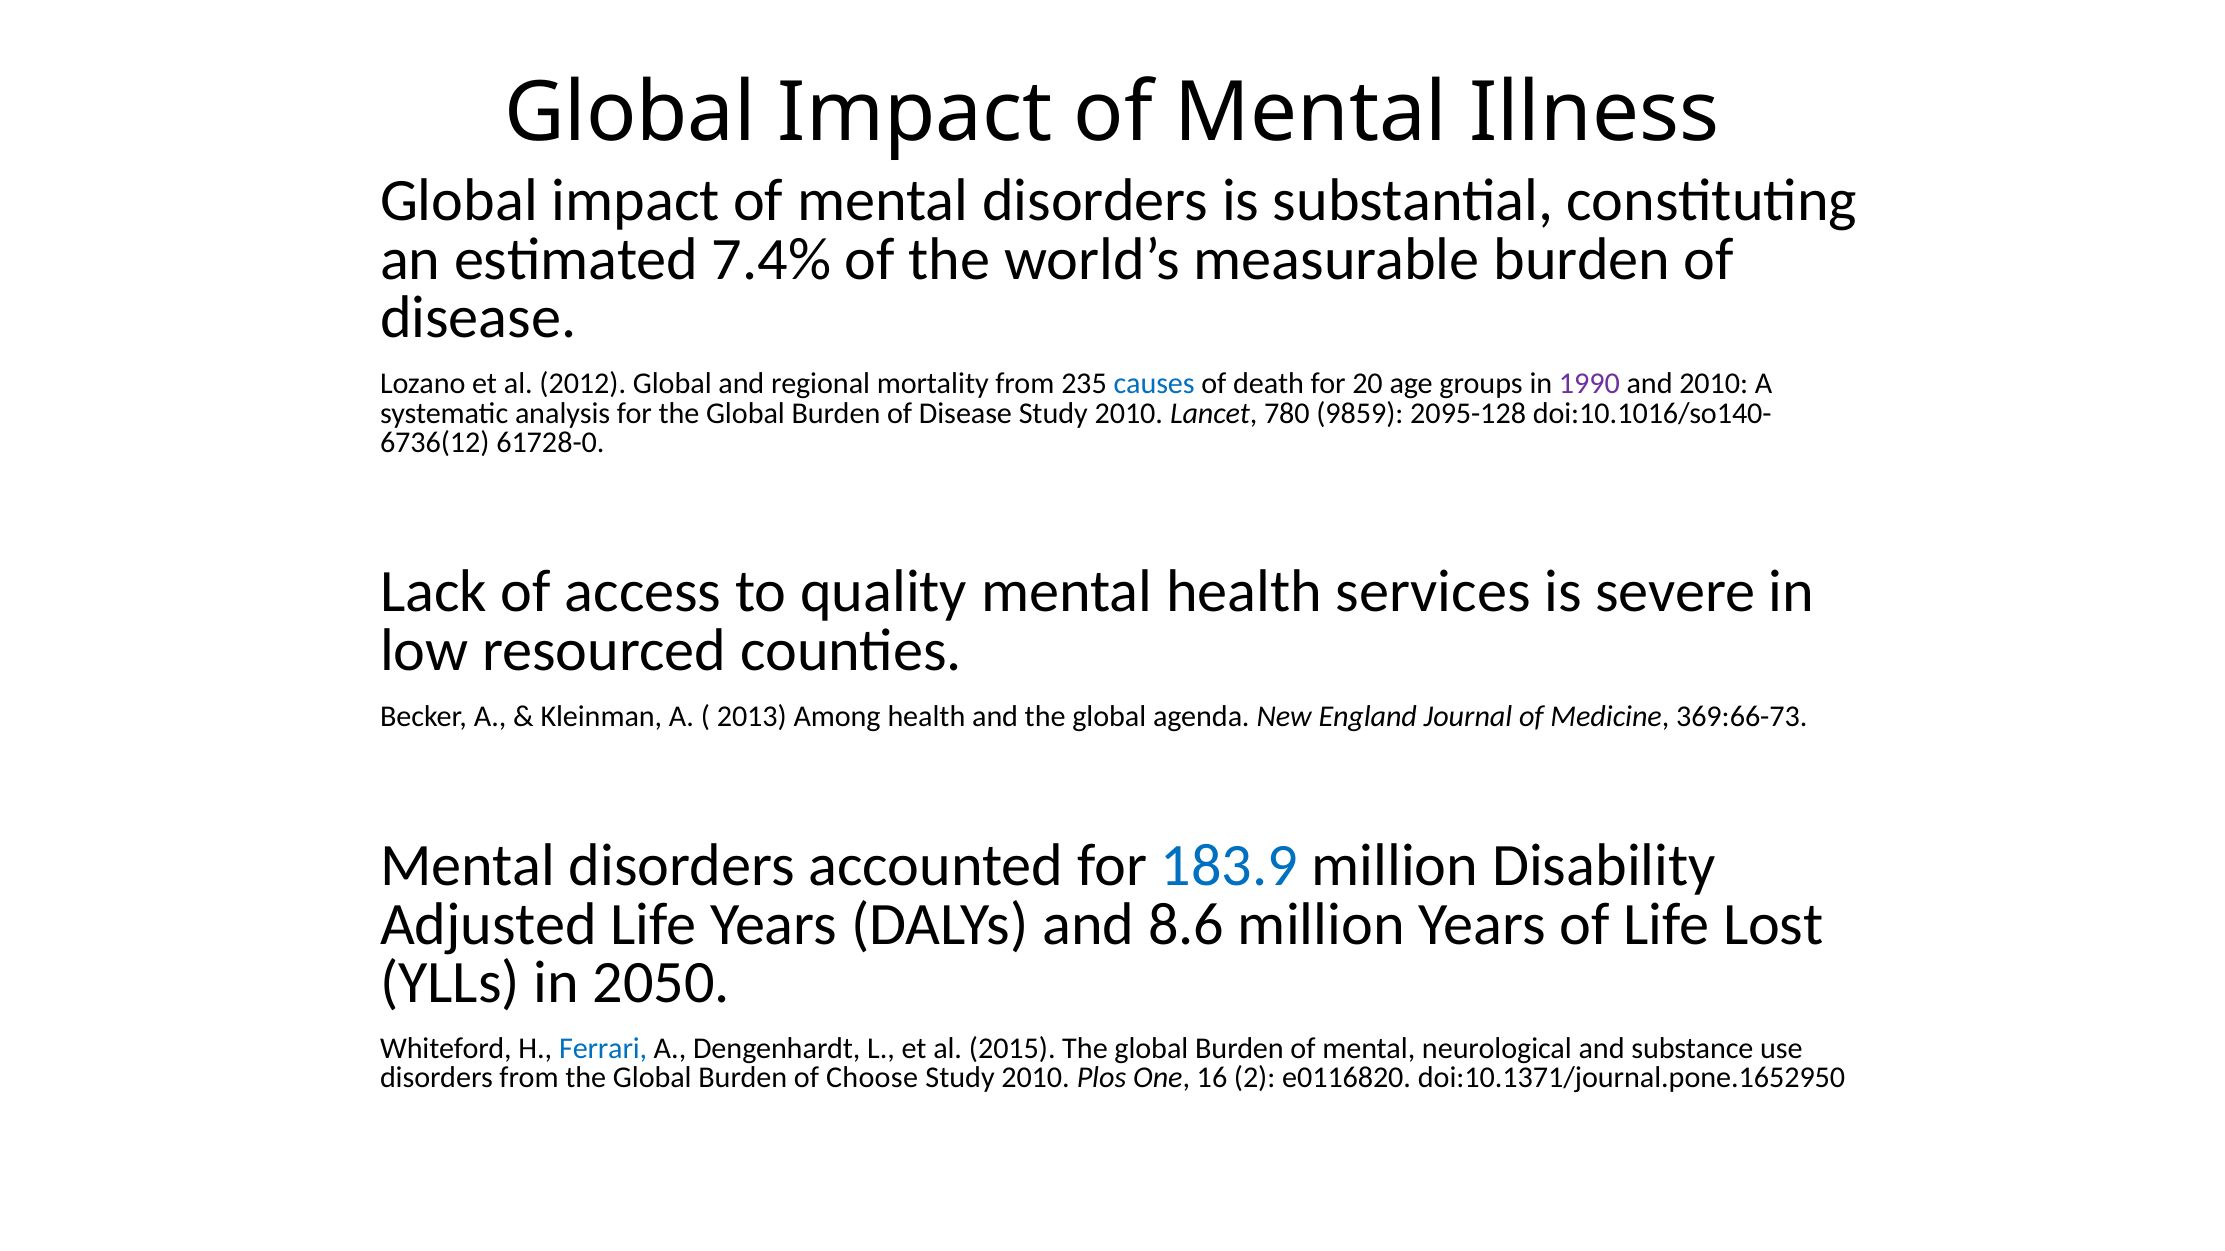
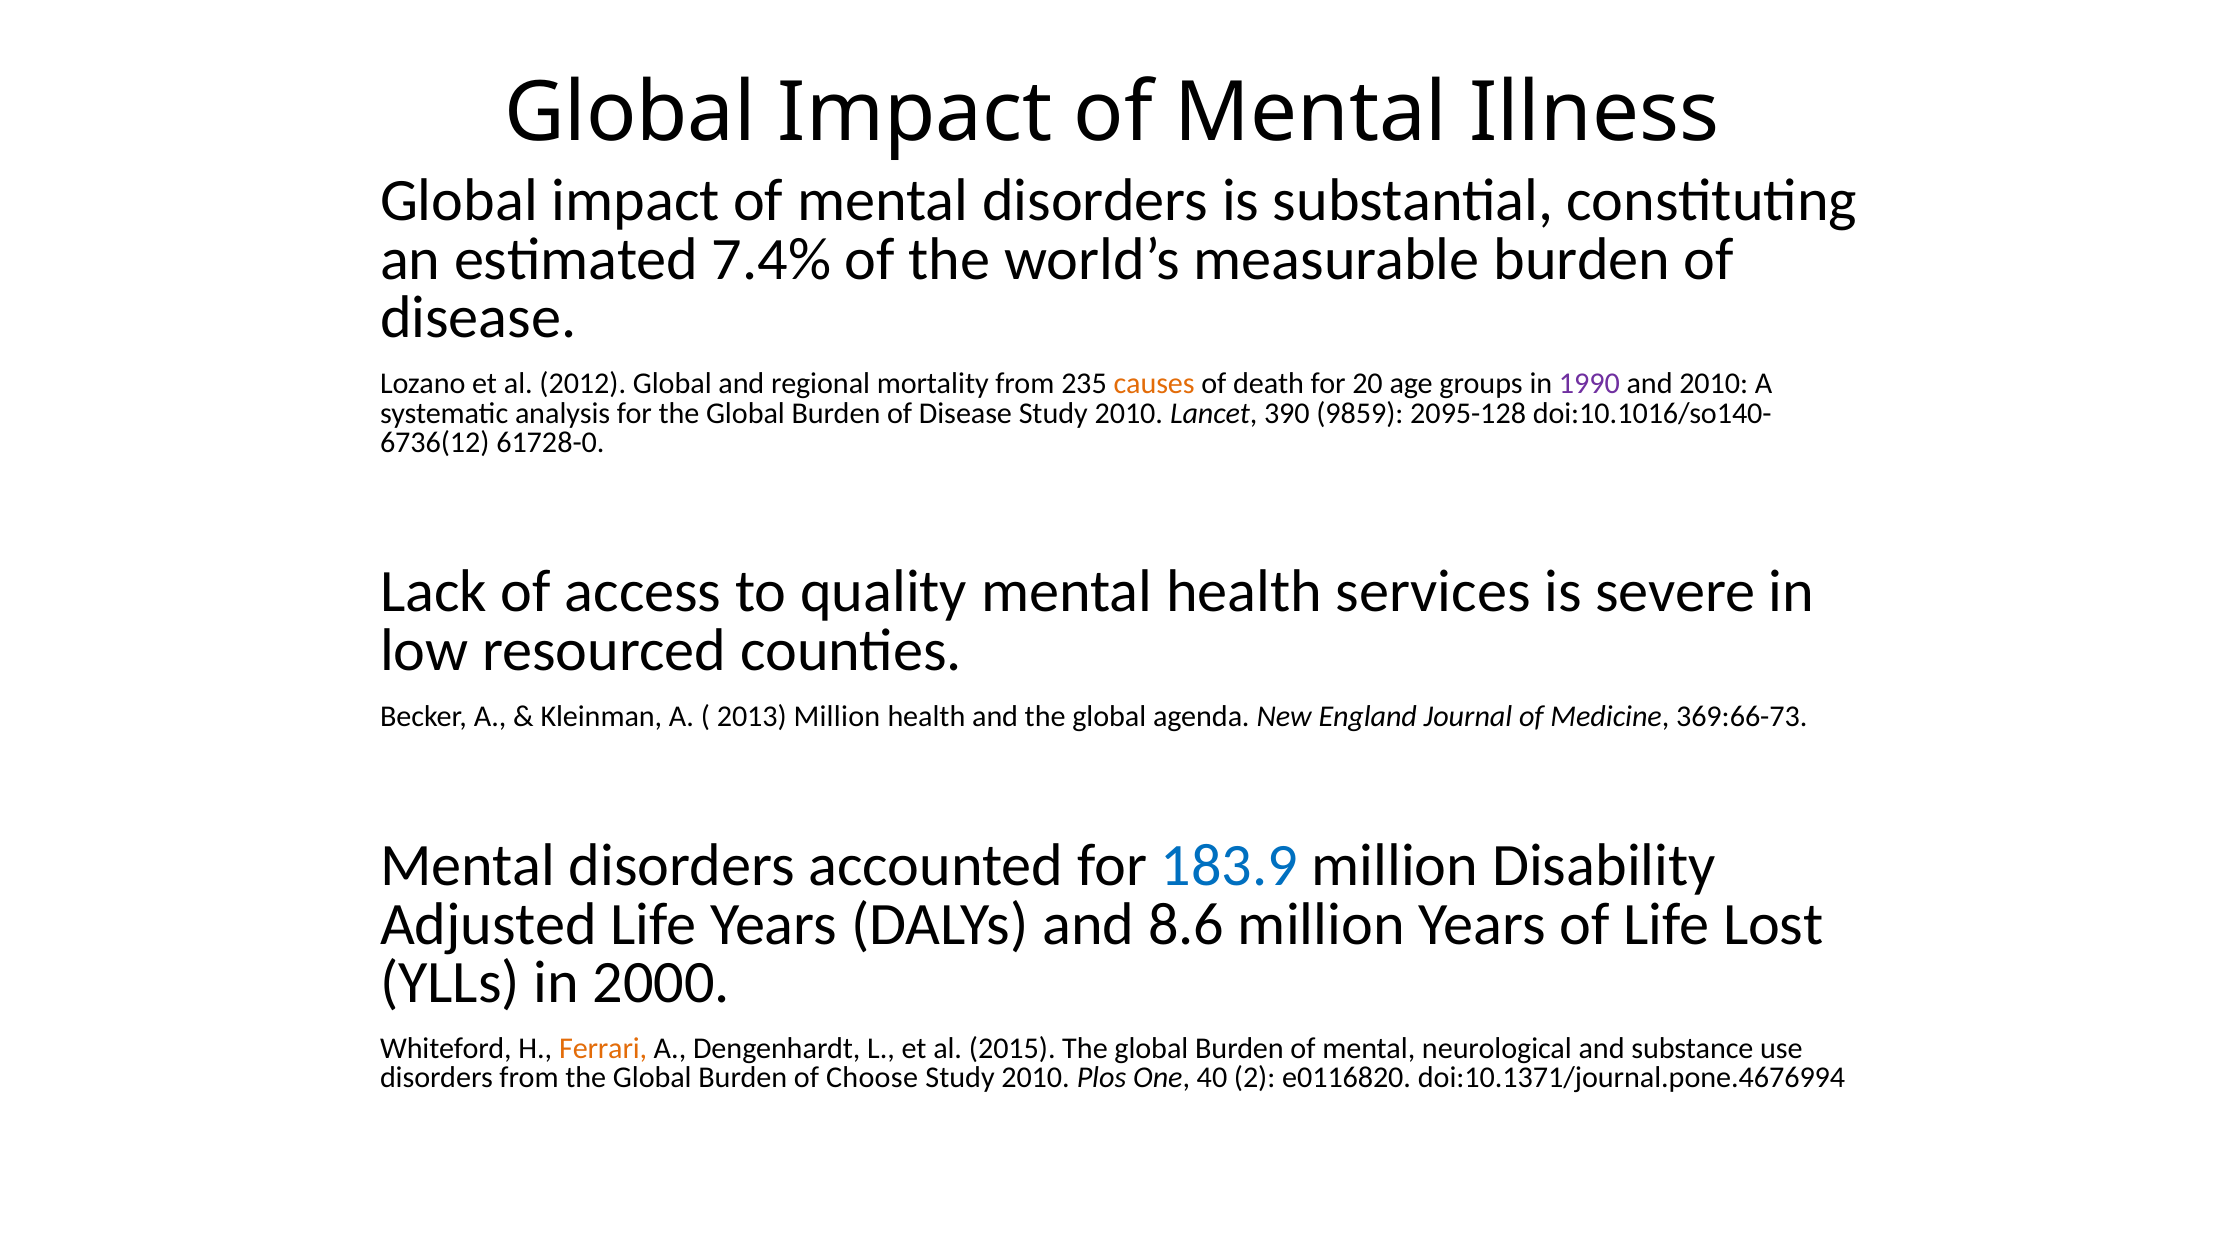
causes colour: blue -> orange (1154, 384)
780: 780 -> 390 (1287, 413)
2013 Among: Among -> Million (837, 717)
2050: 2050 -> 2000 (661, 983)
Ferrari colour: blue -> orange (603, 1049)
16: 16 -> 40 (1212, 1078)
doi:10.1371/journal.pone.1652950: doi:10.1371/journal.pone.1652950 -> doi:10.1371/journal.pone.4676994 (1632, 1078)
